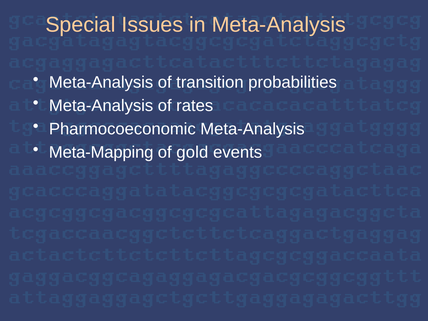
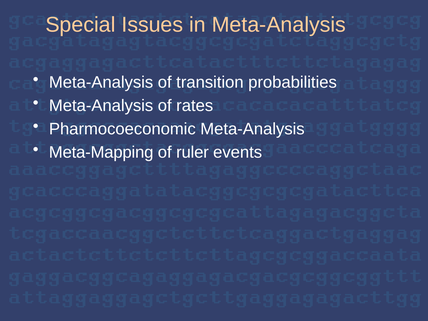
gold: gold -> ruler (192, 152)
